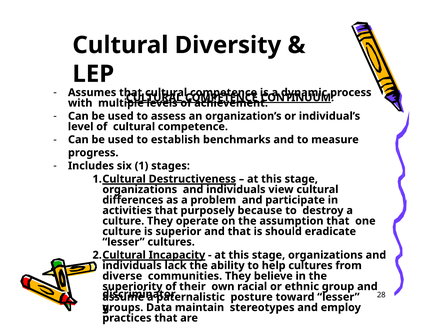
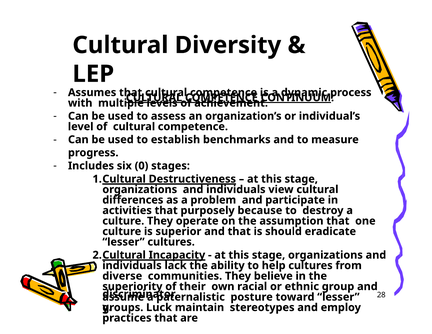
1: 1 -> 0 (142, 166)
Data: Data -> Luck (159, 307)
